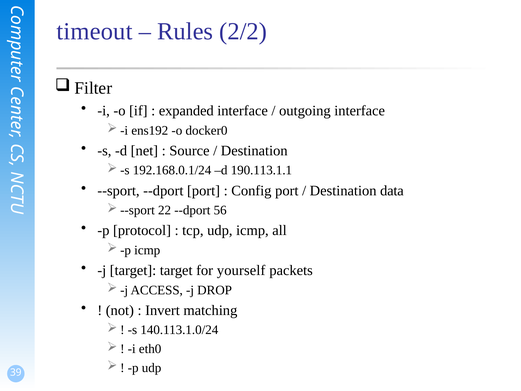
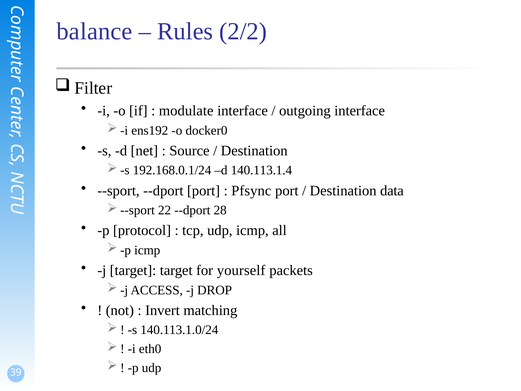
timeout: timeout -> balance (94, 31)
expanded: expanded -> modulate (186, 111)
190.113.1.1: 190.113.1.1 -> 140.113.1.4 (261, 170)
Config: Config -> Pfsync (251, 190)
56: 56 -> 28 (220, 210)
